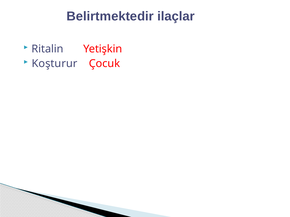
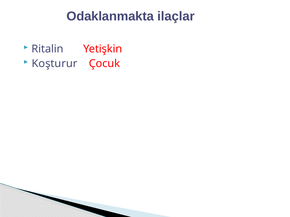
Belirtmektedir: Belirtmektedir -> Odaklanmakta (110, 16)
